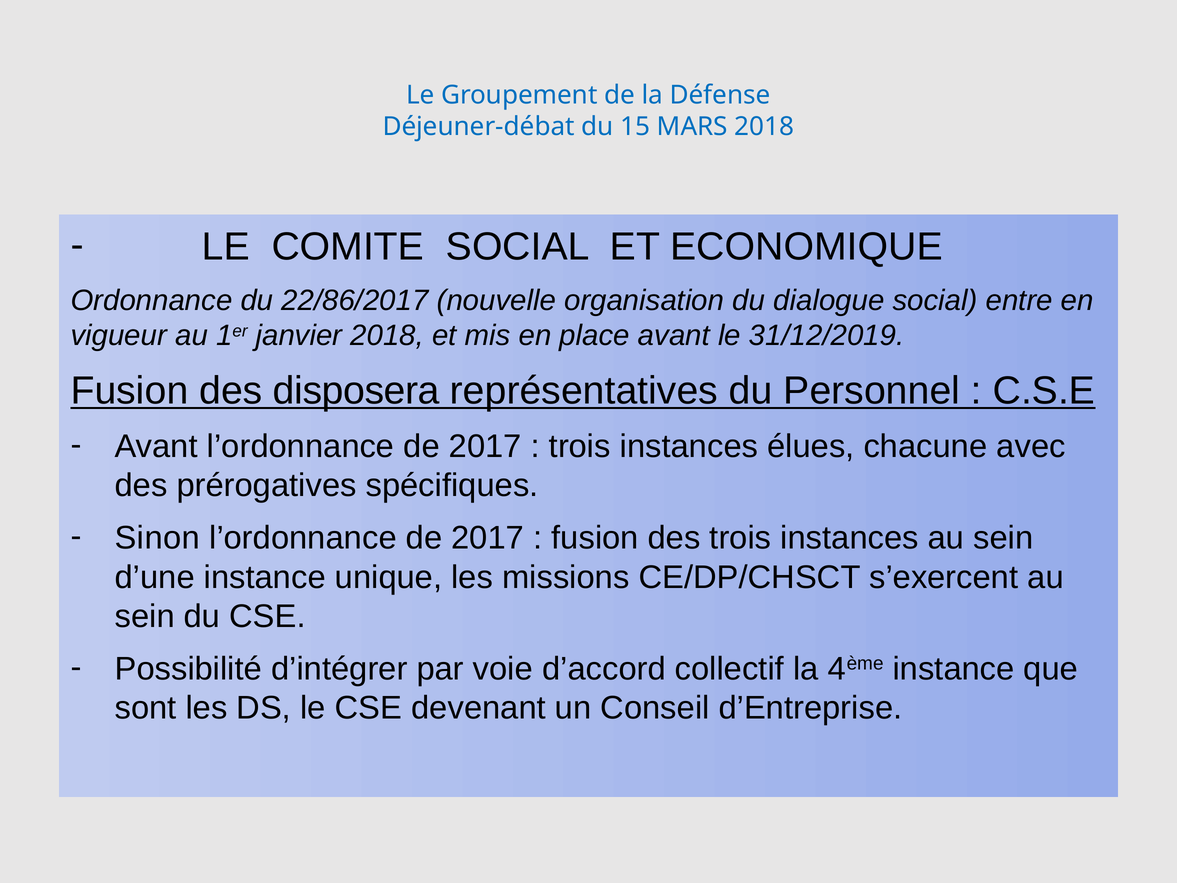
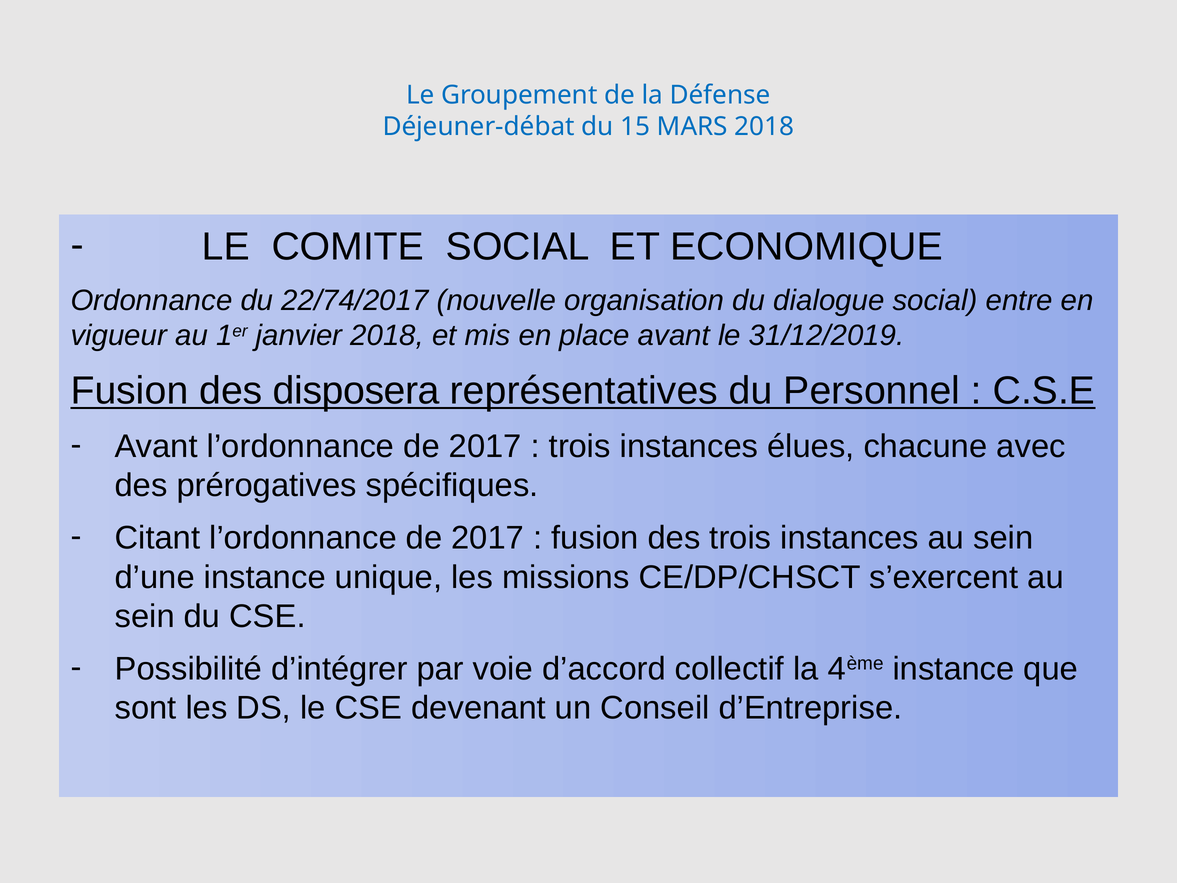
22/86/2017: 22/86/2017 -> 22/74/2017 (355, 300)
Sinon: Sinon -> Citant (157, 538)
